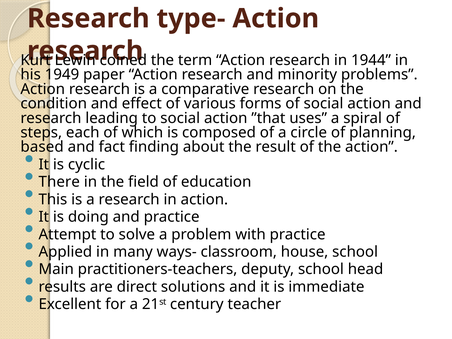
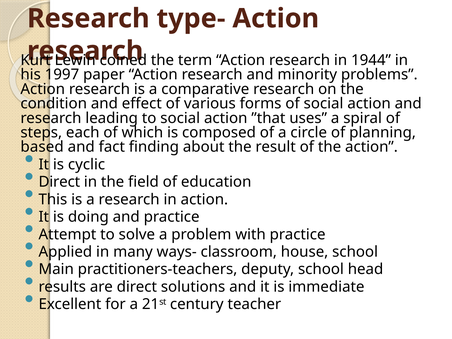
1949: 1949 -> 1997 (62, 75)
There: There -> Direct (59, 182)
